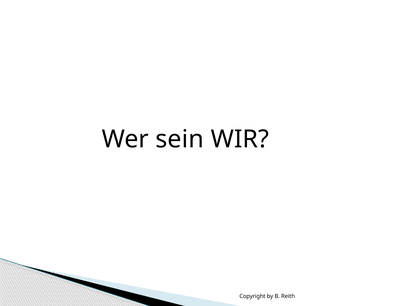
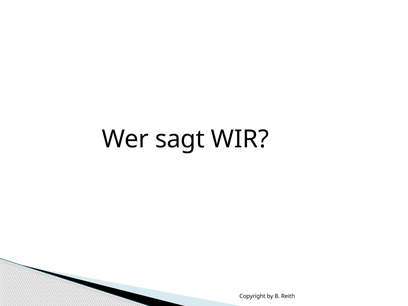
sein: sein -> sagt (180, 139)
